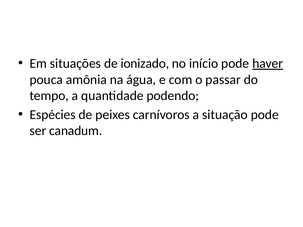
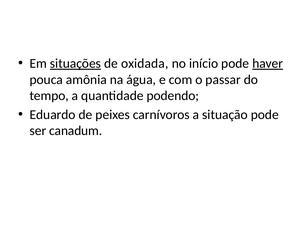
situações underline: none -> present (75, 64)
ionizado: ionizado -> oxidada (145, 64)
Espécies: Espécies -> Eduardo (53, 115)
